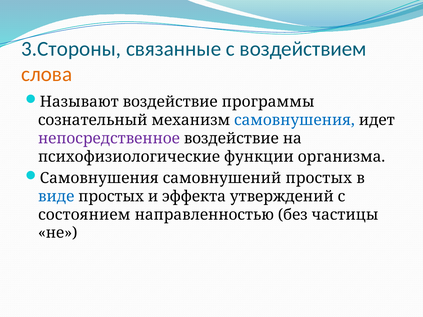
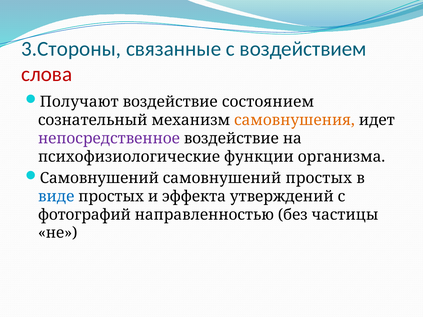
слова colour: orange -> red (47, 74)
Называют: Называют -> Получают (79, 102)
программы: программы -> состоянием (268, 102)
самовнушения colour: blue -> orange (294, 120)
Самовнушения: Самовнушения -> Самовнушений (99, 178)
состоянием: состоянием -> фотографий (84, 215)
